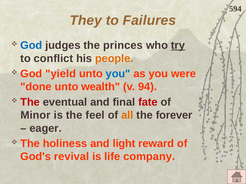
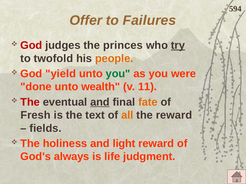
They: They -> Offer (86, 20)
God colour: blue -> red (31, 45)
conflict: conflict -> twofold (53, 59)
you colour: blue -> green (118, 74)
94: 94 -> 11 (147, 87)
and underline: none -> present (100, 102)
fate colour: red -> orange (148, 102)
Minor: Minor -> Fresh (36, 115)
feel: feel -> text (95, 115)
the forever: forever -> reward (174, 115)
eager: eager -> fields (46, 129)
revival: revival -> always (72, 157)
company: company -> judgment (149, 157)
